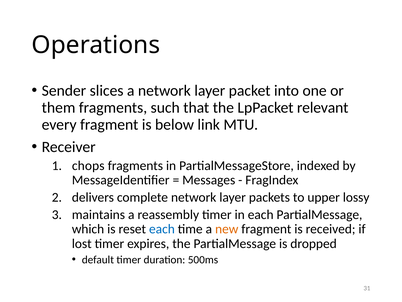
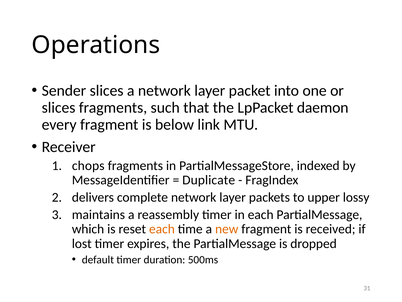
them: them -> slices (59, 108)
relevant: relevant -> daemon (323, 108)
Messages: Messages -> Duplicate (209, 180)
each colour: blue -> orange (162, 229)
